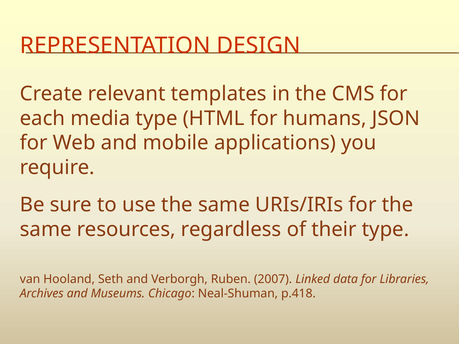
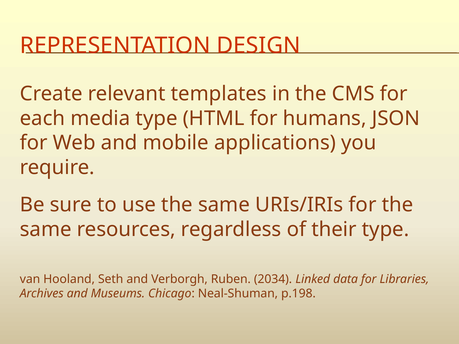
2007: 2007 -> 2034 (273, 279)
p.418: p.418 -> p.198 (298, 294)
